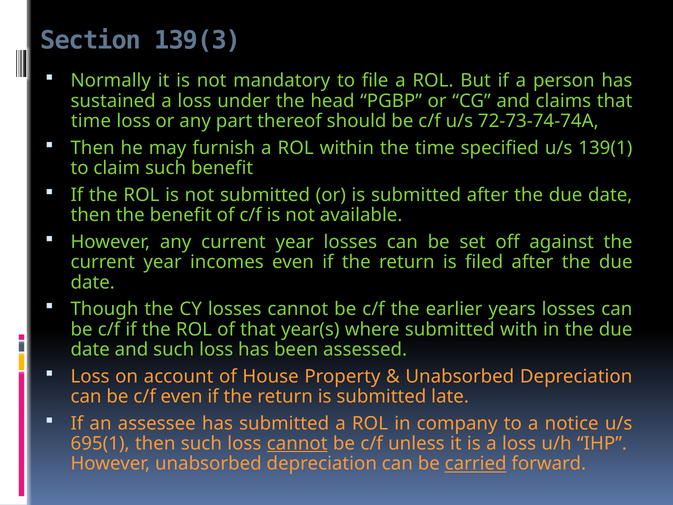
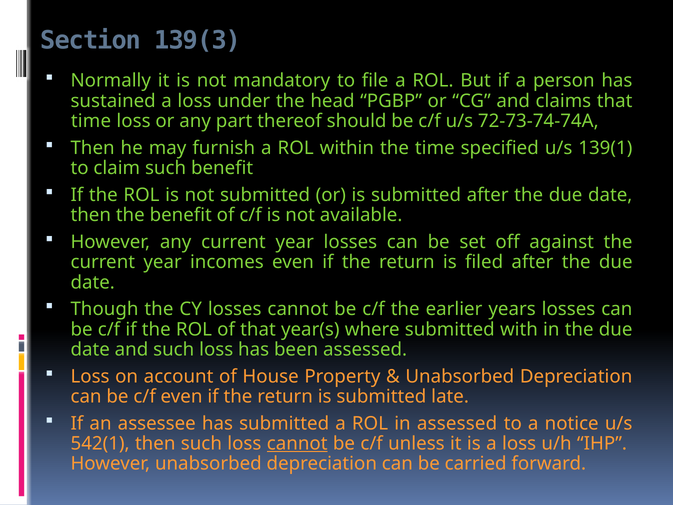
in company: company -> assessed (457, 423)
695(1: 695(1 -> 542(1 (100, 443)
carried underline: present -> none (476, 464)
